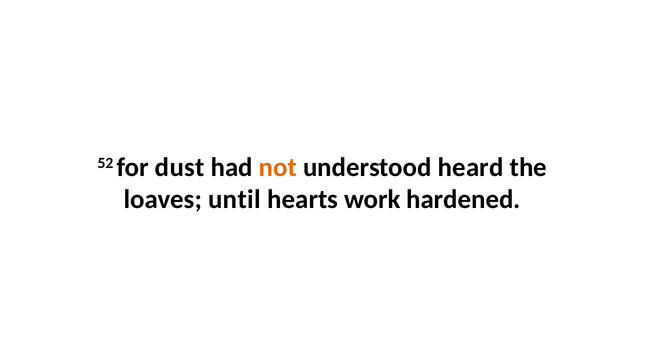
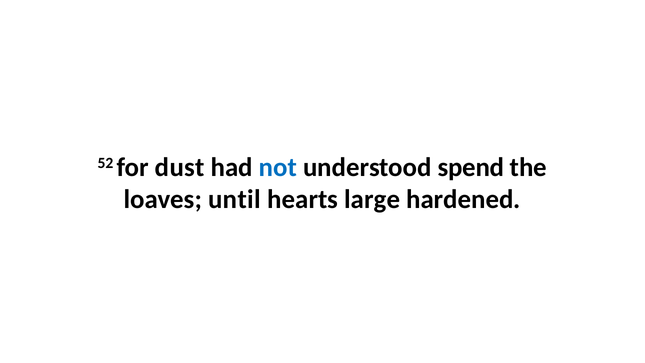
not colour: orange -> blue (278, 167)
heard: heard -> spend (471, 167)
work: work -> large (372, 199)
